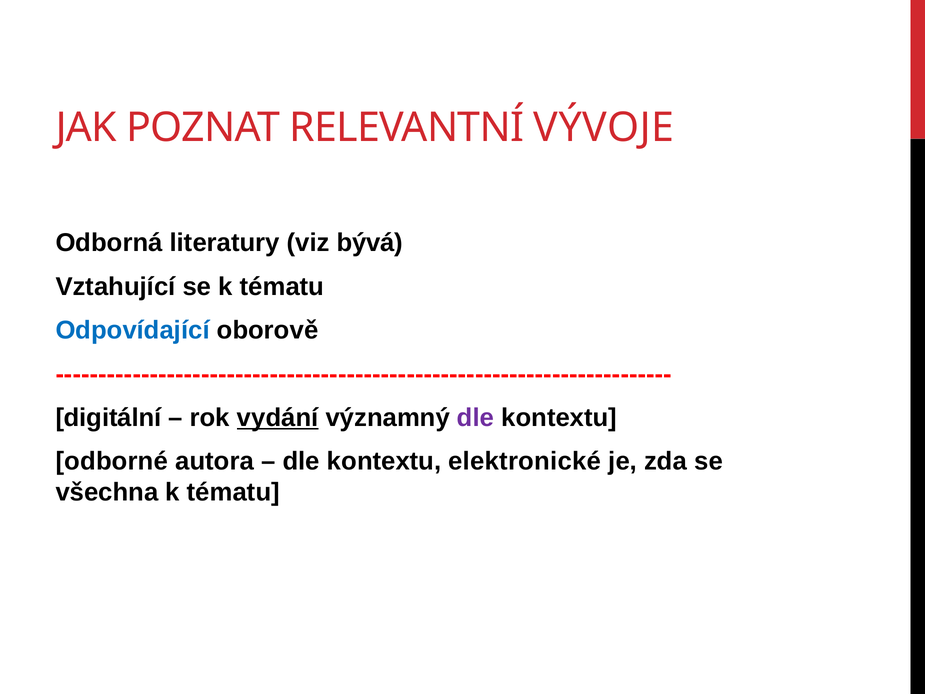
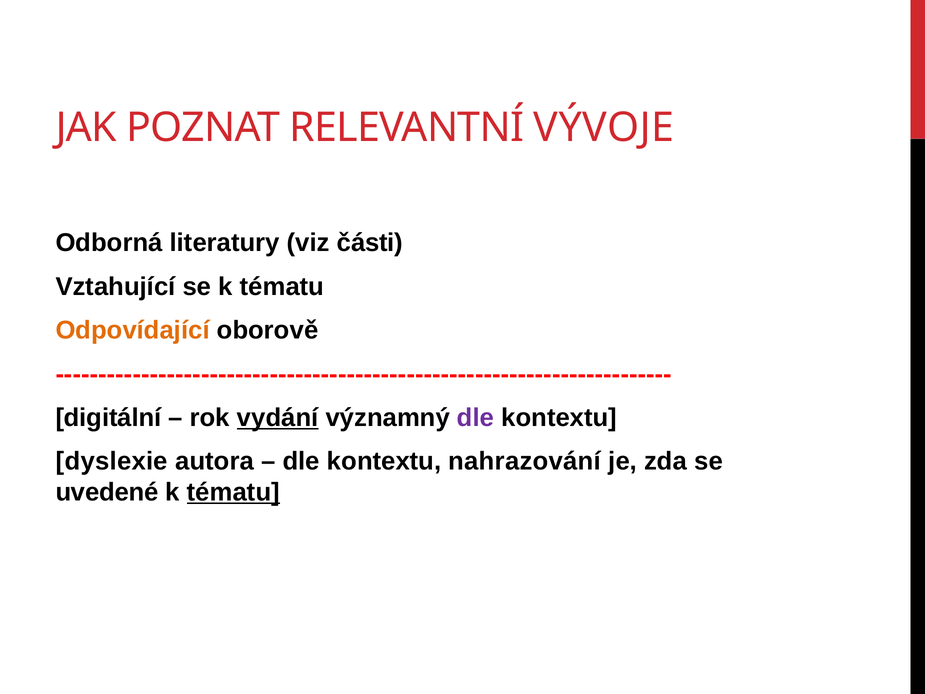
bývá: bývá -> části (370, 243)
Odpovídající colour: blue -> orange (133, 330)
odborné: odborné -> dyslexie (112, 461)
elektronické: elektronické -> nahrazování (525, 461)
všechna: všechna -> uvedené (107, 492)
tématu underline: none -> present (233, 492)
